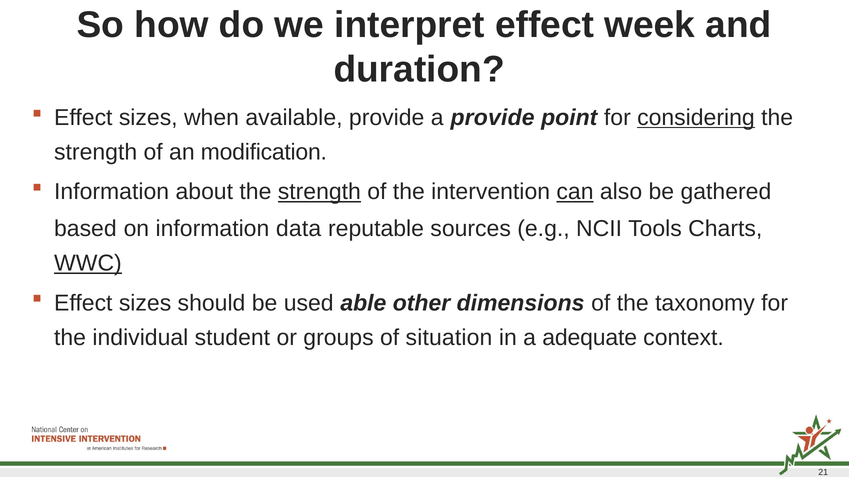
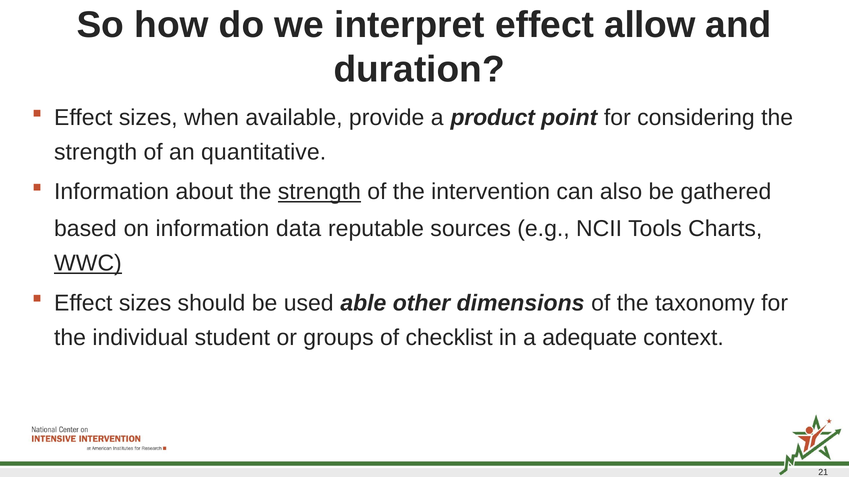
week: week -> allow (650, 25)
a provide: provide -> product (493, 118)
considering underline: present -> none (696, 118)
modification: modification -> quantitative (264, 152)
can underline: present -> none (575, 192)
situation: situation -> checklist (449, 338)
